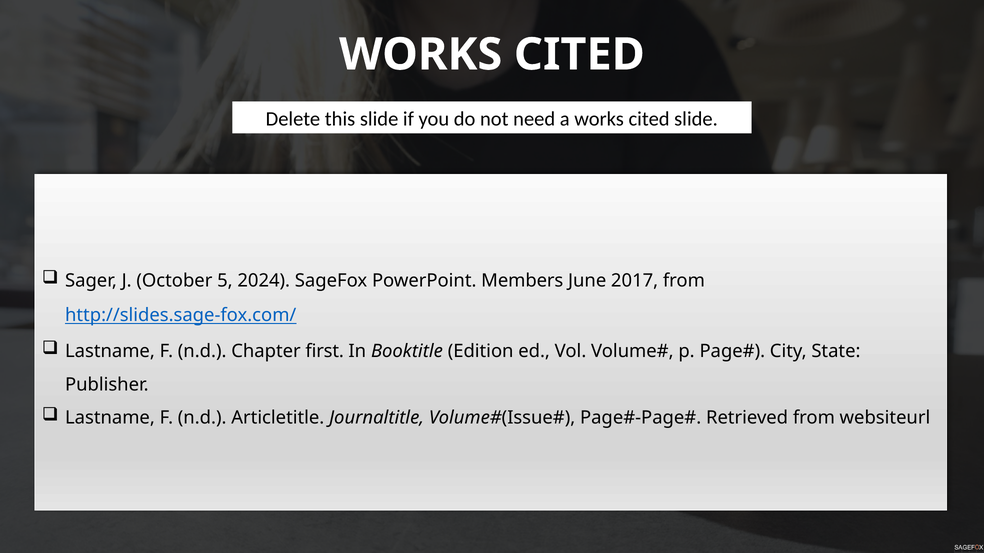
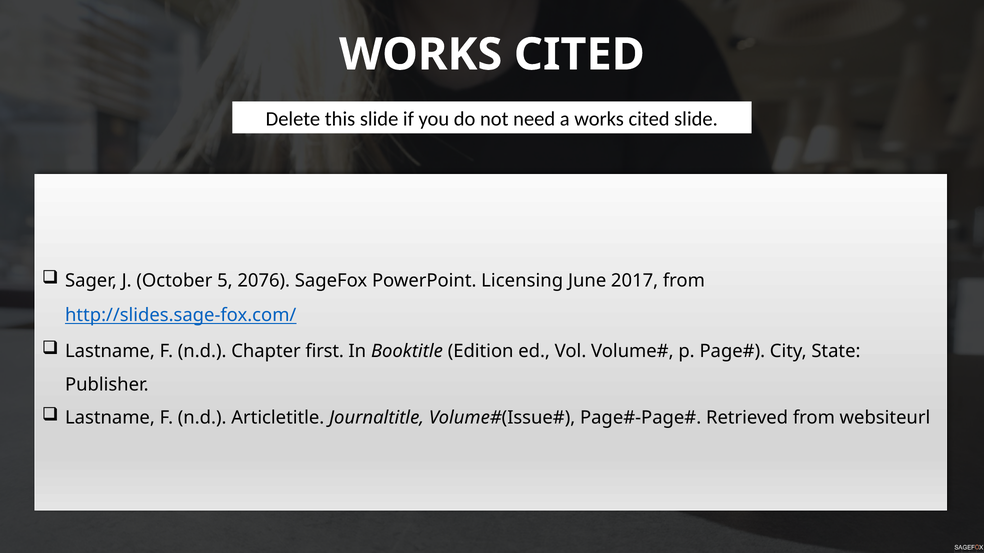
2024: 2024 -> 2076 (264, 281)
Members: Members -> Licensing (522, 281)
